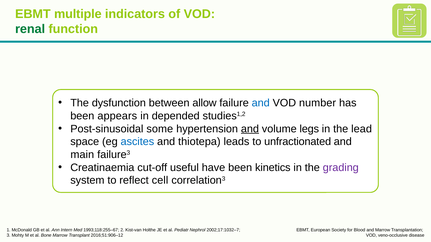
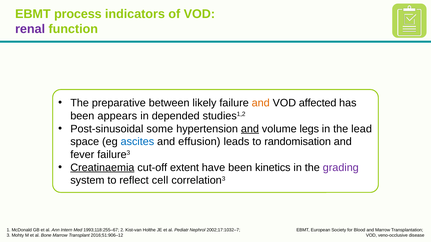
multiple: multiple -> process (78, 14)
renal colour: green -> purple (30, 29)
dysfunction: dysfunction -> preparative (119, 103)
allow: allow -> likely (204, 103)
and colour: blue -> orange (261, 103)
number: number -> affected (318, 103)
thiotepa: thiotepa -> effusion (199, 142)
unfractionated: unfractionated -> randomisation (298, 142)
main: main -> fever (82, 155)
Creatinaemia underline: none -> present (102, 168)
useful: useful -> extent (185, 168)
